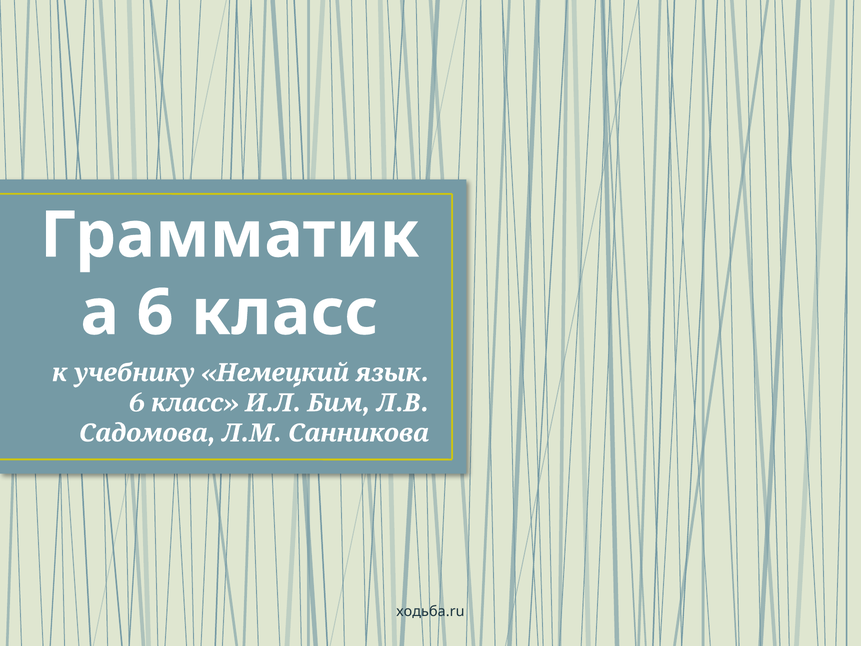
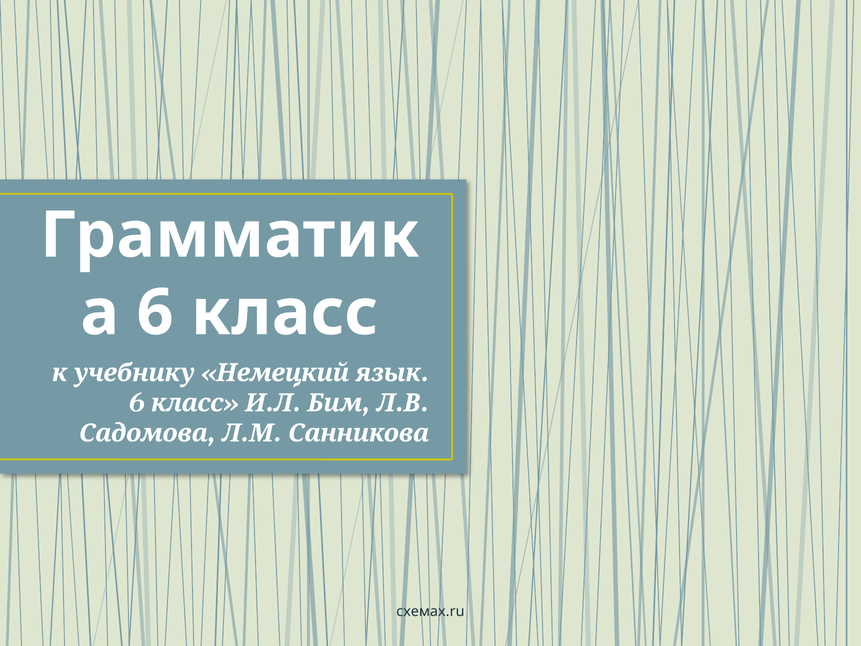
ходьба.ru: ходьба.ru -> схемах.ru (430, 611)
